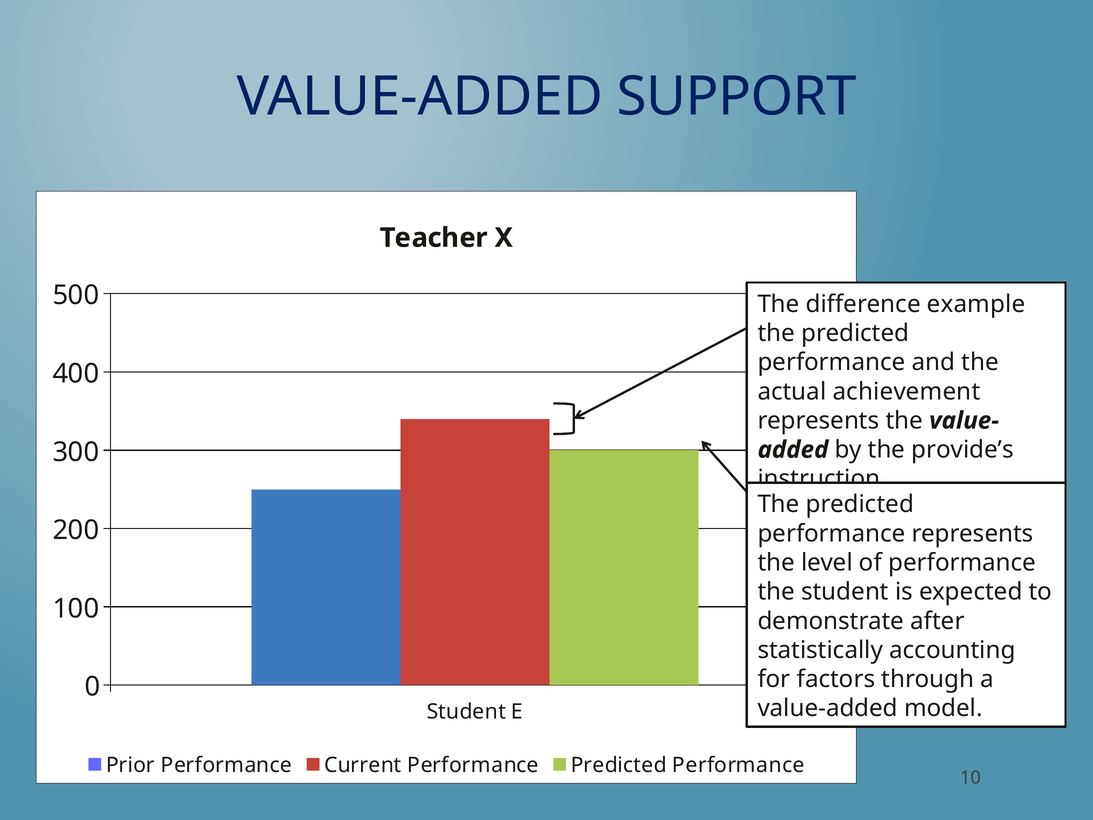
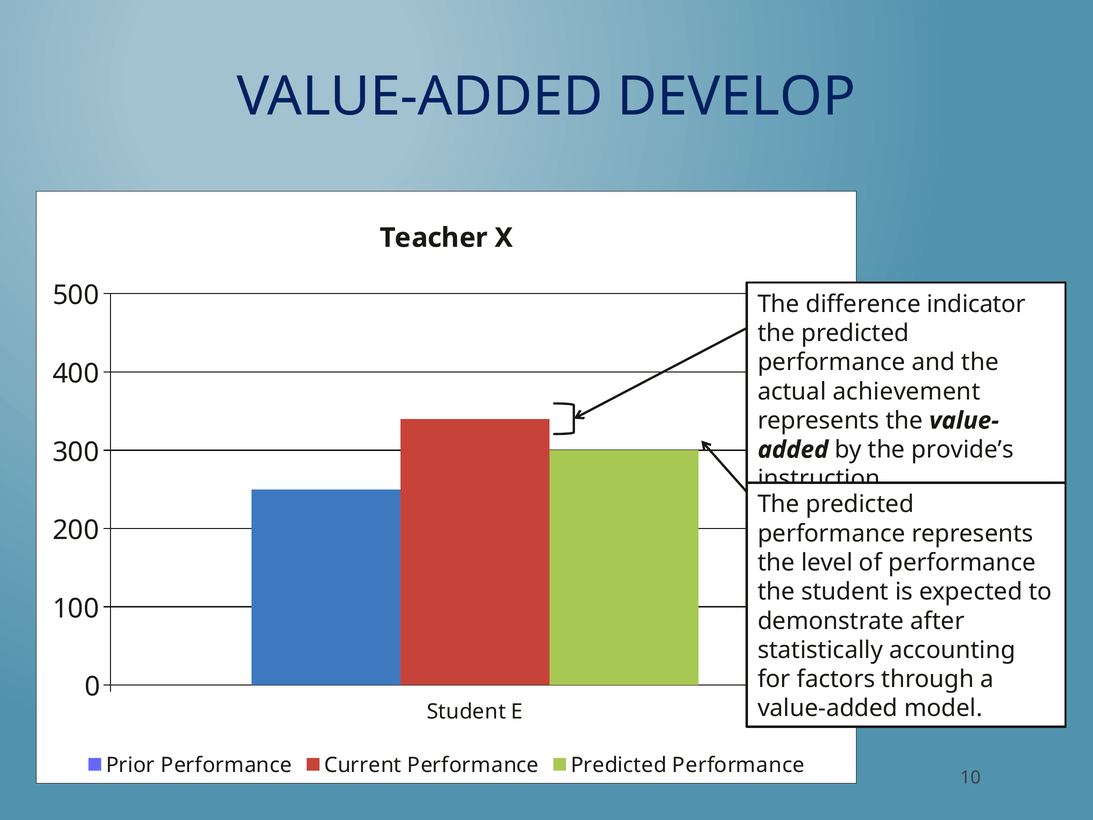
SUPPORT: SUPPORT -> DEVELOP (736, 97)
example: example -> indicator (976, 304)
